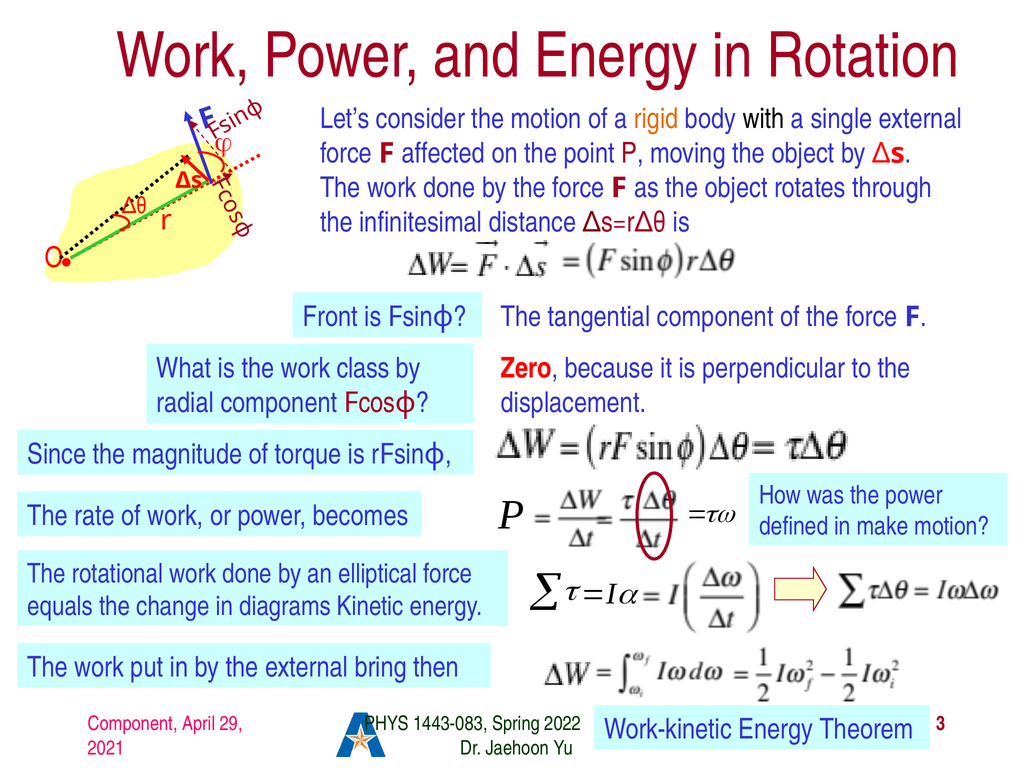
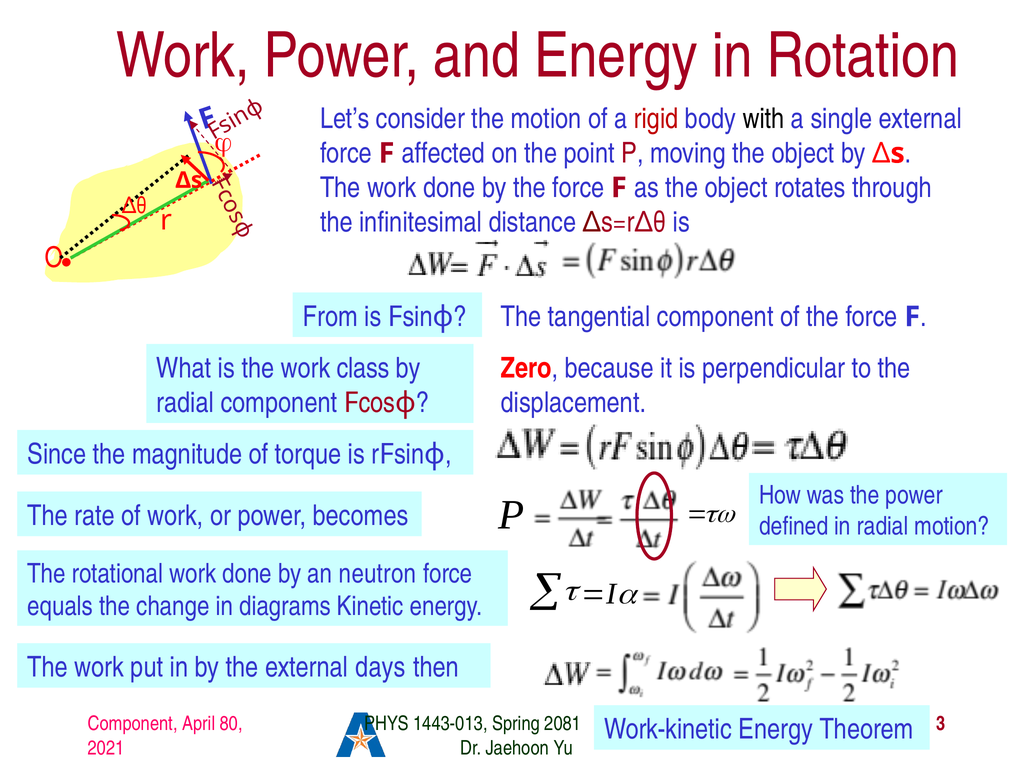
rigid colour: orange -> red (656, 119)
Front: Front -> From (330, 317)
in make: make -> radial (883, 527)
elliptical: elliptical -> neutron (378, 574)
bring: bring -> days (380, 668)
29: 29 -> 80 (231, 725)
1443-083: 1443-083 -> 1443-013 (450, 725)
2022: 2022 -> 2081 (563, 725)
